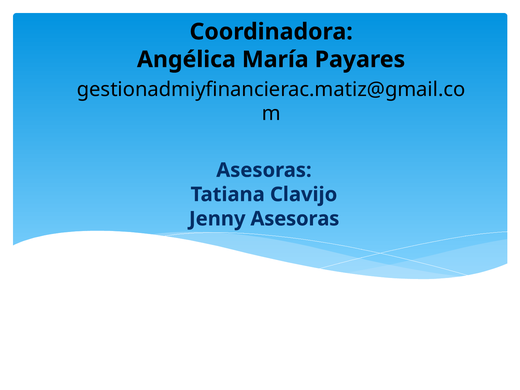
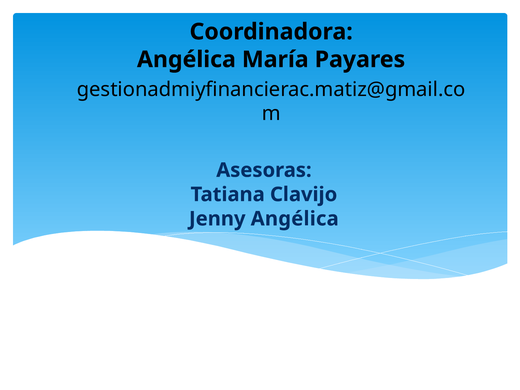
Jenny Asesoras: Asesoras -> Angélica (295, 219)
